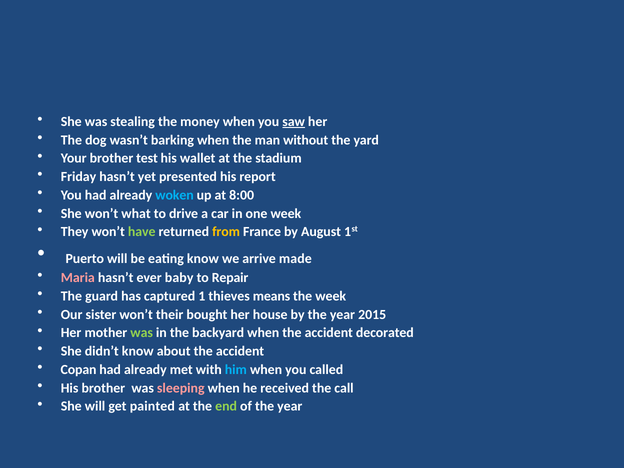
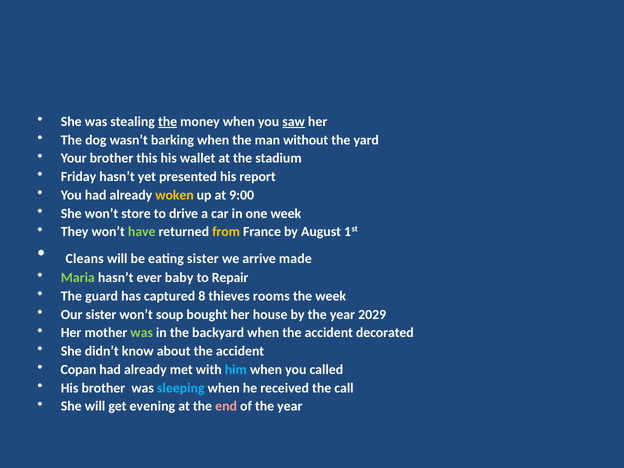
the underline: none -> present (168, 122)
test: test -> this (147, 158)
woken colour: light blue -> yellow (174, 195)
8:00: 8:00 -> 9:00 (242, 195)
what: what -> store (136, 213)
Puerto: Puerto -> Cleans (85, 259)
eating know: know -> sister (203, 259)
Maria colour: pink -> light green (78, 278)
1: 1 -> 8 (202, 296)
means: means -> rooms (271, 296)
their: their -> soup (170, 314)
2015: 2015 -> 2029 (372, 314)
sleeping colour: pink -> light blue (181, 388)
painted: painted -> evening (152, 406)
end colour: light green -> pink (226, 406)
